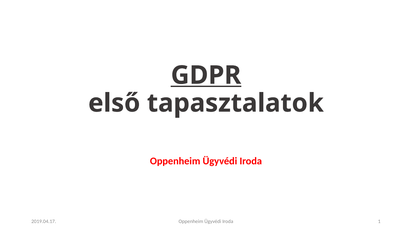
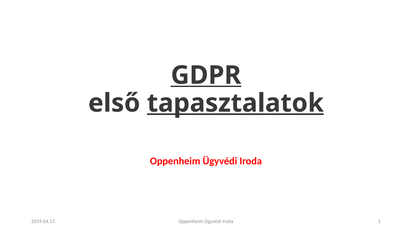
tapasztalatok underline: none -> present (235, 103)
